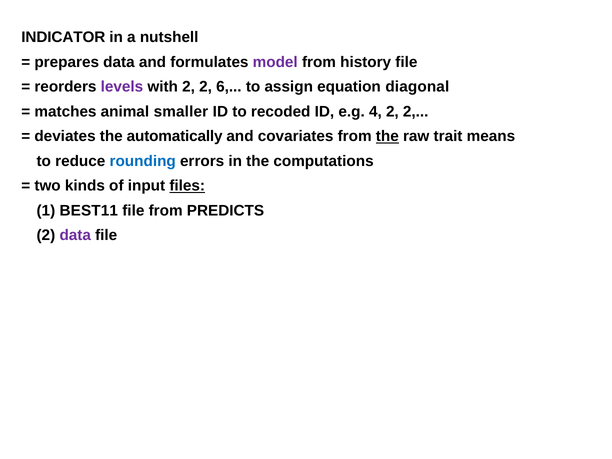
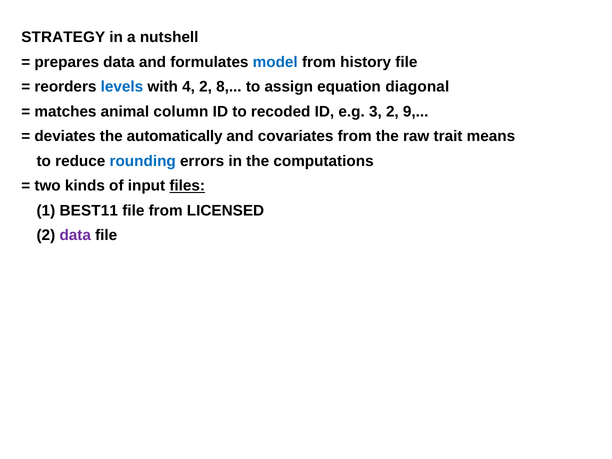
INDICATOR: INDICATOR -> STRATEGY (63, 37)
model colour: purple -> blue (275, 62)
levels colour: purple -> blue (122, 87)
with 2: 2 -> 4 (189, 87)
6: 6 -> 8 (229, 87)
smaller: smaller -> column (181, 112)
4: 4 -> 3 (375, 112)
2: 2 -> 9 (416, 112)
the underline: present -> none (387, 136)
PREDICTS: PREDICTS -> LICENSED (225, 211)
